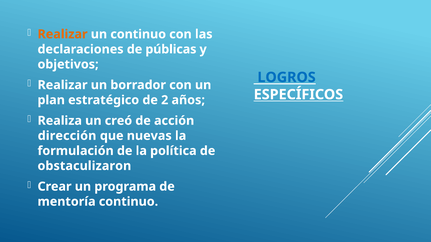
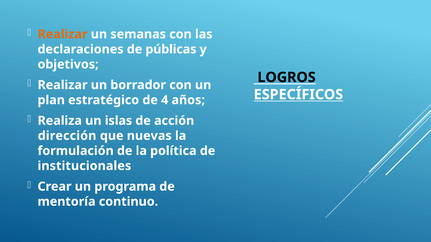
un continuo: continuo -> semanas (138, 34)
LOGROS colour: blue -> black (287, 77)
2: 2 -> 4 (165, 100)
creó: creó -> islas (118, 121)
obstaculizaron: obstaculizaron -> institucionales (84, 166)
